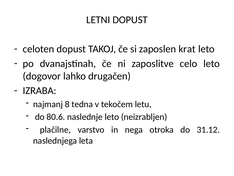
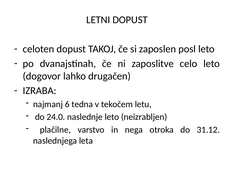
krat: krat -> posl (187, 49)
8: 8 -> 6 (67, 104)
80.6: 80.6 -> 24.0 (56, 117)
